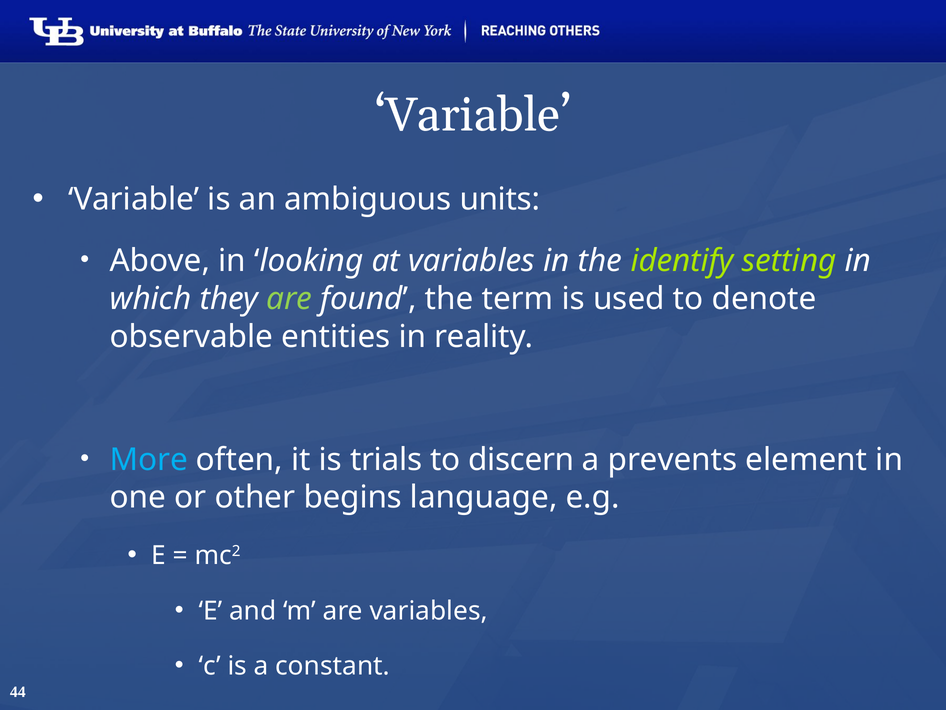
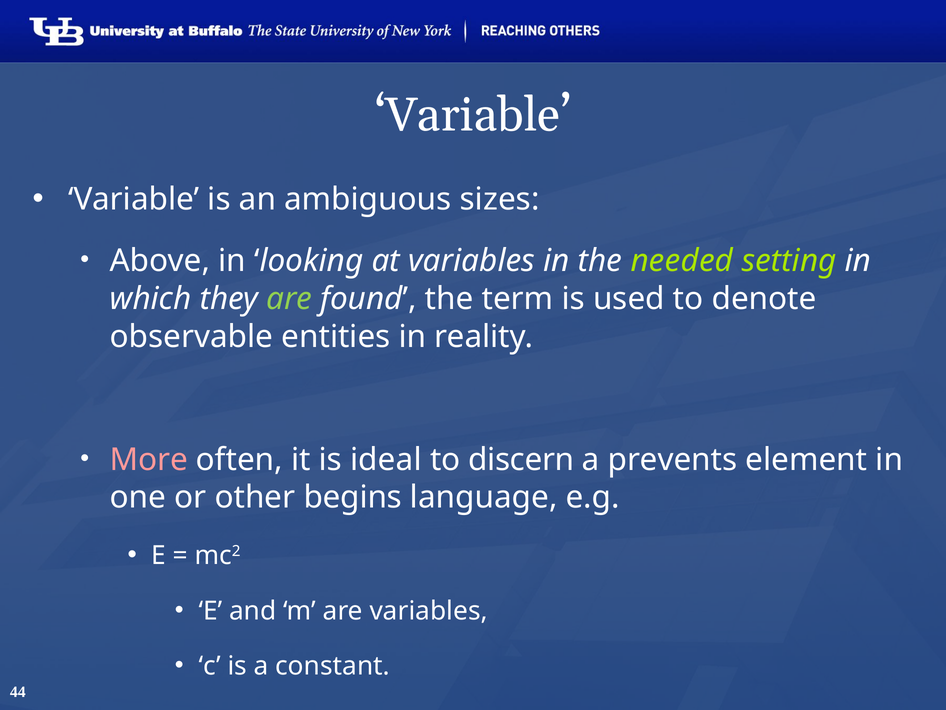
units: units -> sizes (500, 199)
identify: identify -> needed (682, 261)
More colour: light blue -> pink (149, 459)
trials: trials -> ideal (386, 459)
